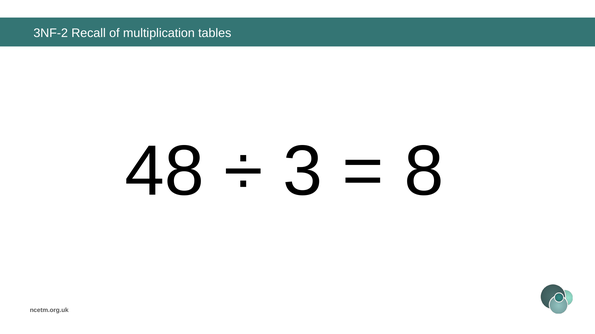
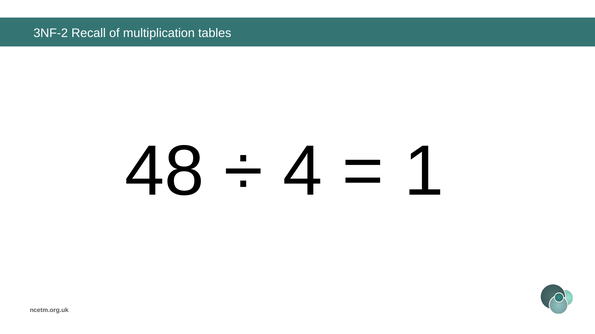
3: 3 -> 4 (303, 172)
8: 8 -> 1 (424, 172)
